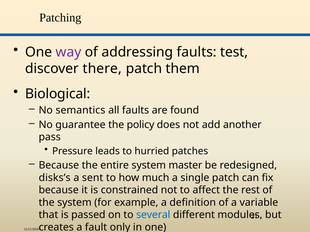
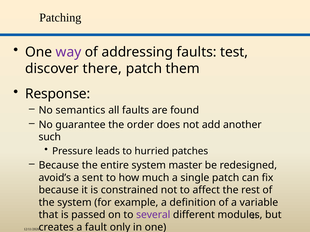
Biological: Biological -> Response (58, 94)
policy: policy -> order (140, 125)
pass: pass -> such (50, 137)
disks’s: disks’s -> avoid’s (55, 178)
several colour: blue -> purple (153, 215)
